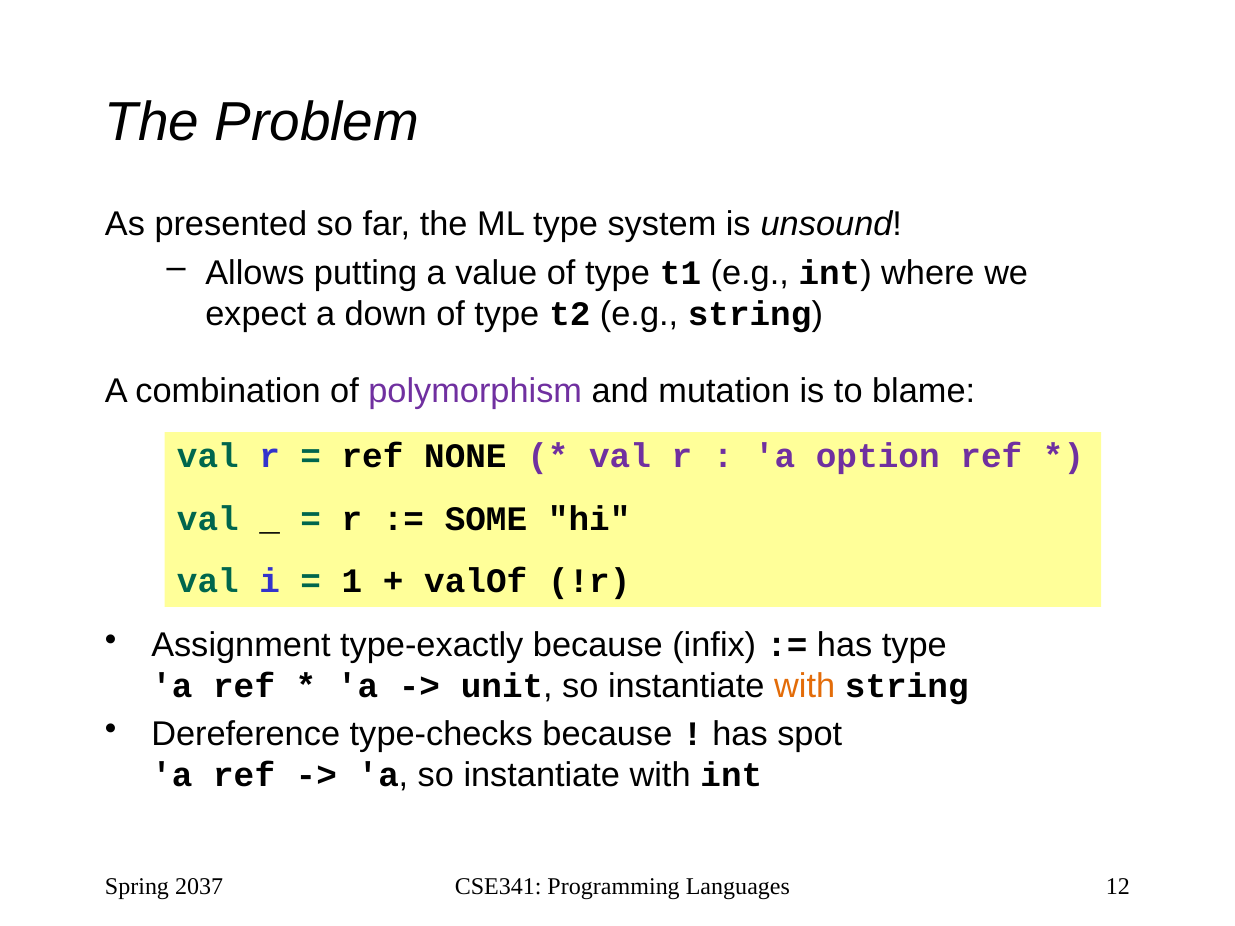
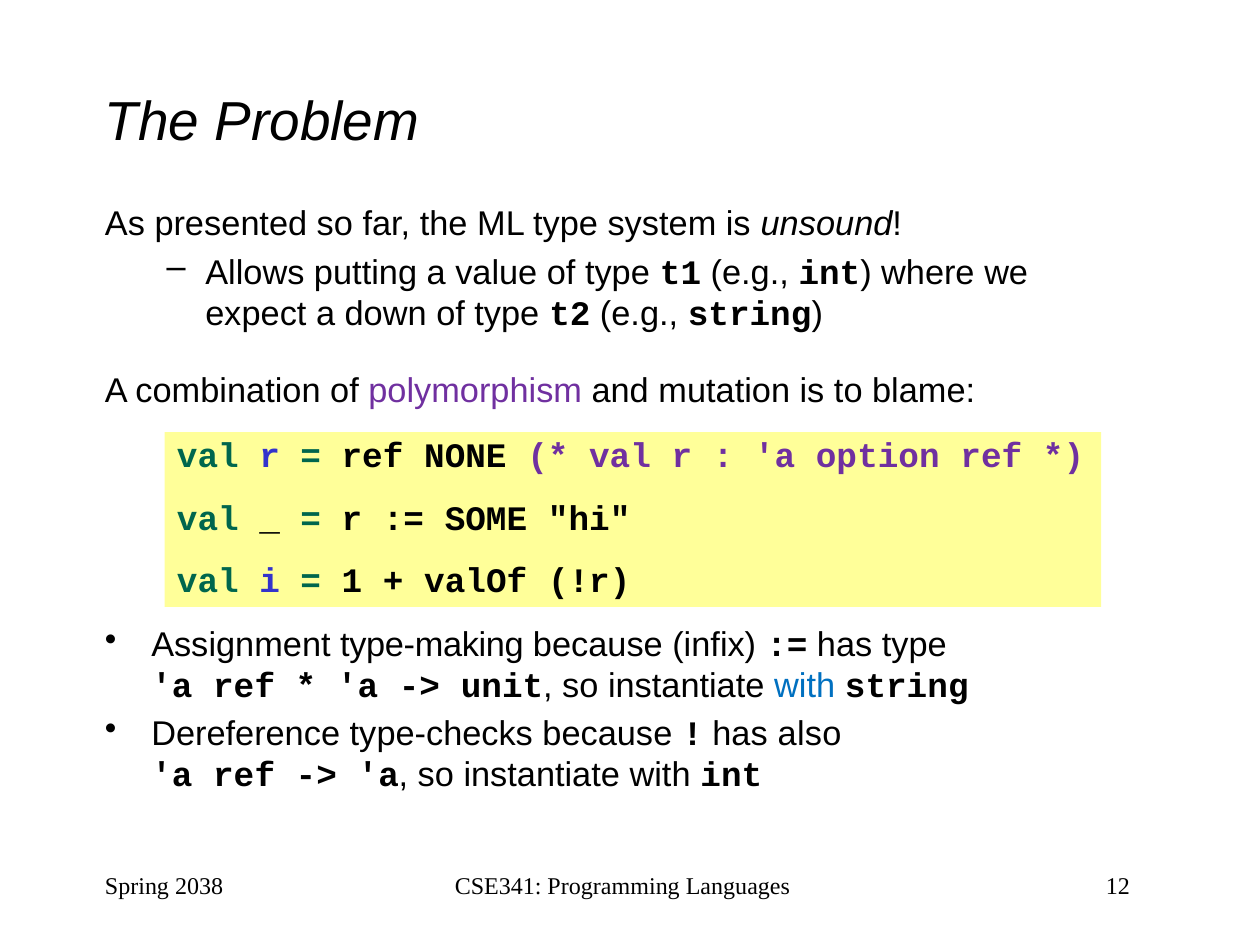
type-exactly: type-exactly -> type-making (432, 645)
with colour: orange -> blue (805, 687)
spot: spot -> also (810, 735)
2037: 2037 -> 2038 (199, 887)
